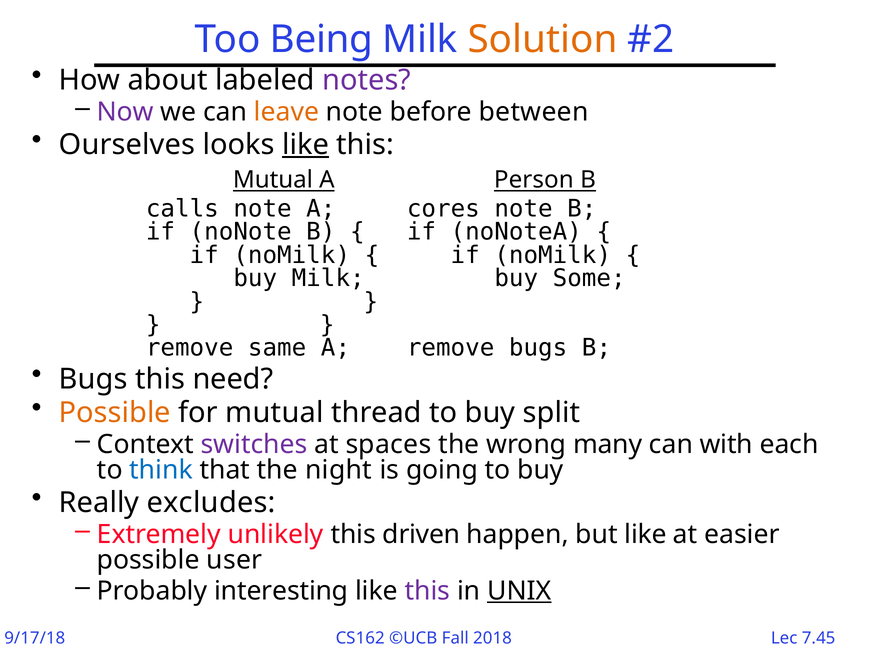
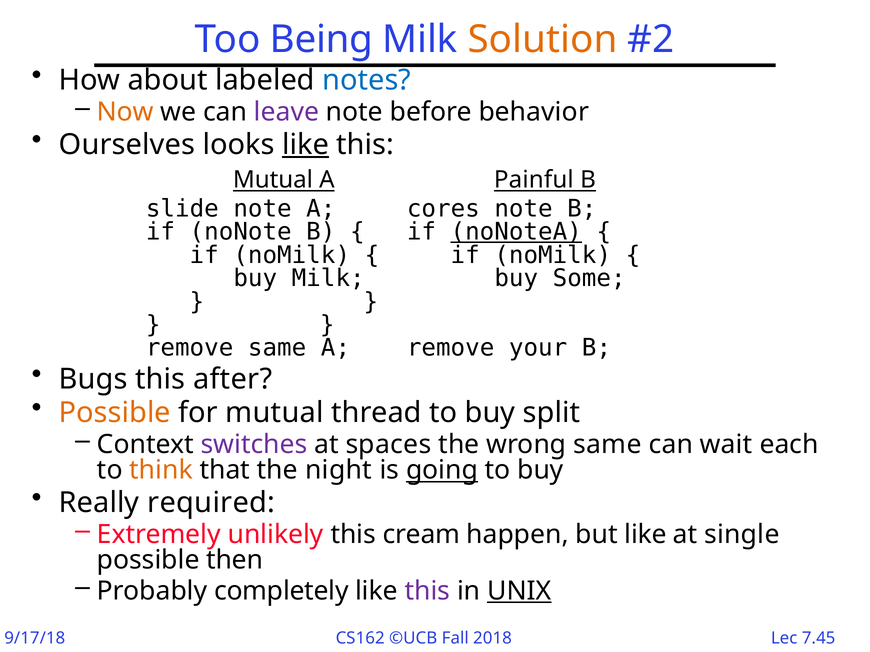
notes colour: purple -> blue (367, 80)
Now colour: purple -> orange (125, 112)
leave colour: orange -> purple (287, 112)
between: between -> behavior (534, 112)
Person: Person -> Painful (534, 180)
calls: calls -> slide (182, 209)
noNoteA underline: none -> present (516, 232)
remove bugs: bugs -> your (538, 348)
need: need -> after (233, 379)
wrong many: many -> same (607, 445)
with: with -> wait (726, 445)
think colour: blue -> orange (161, 471)
going underline: none -> present (442, 471)
excludes: excludes -> required (211, 503)
driven: driven -> cream (421, 535)
easier: easier -> single (742, 535)
user: user -> then (235, 561)
interesting: interesting -> completely (281, 591)
